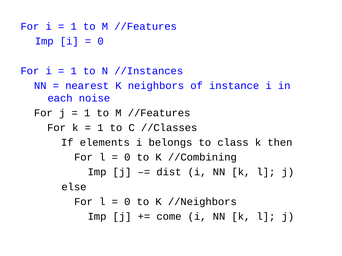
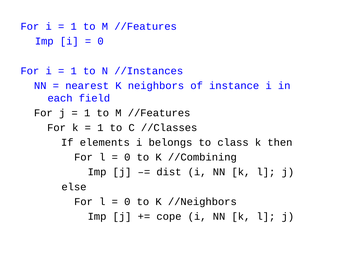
noise: noise -> field (94, 98)
come: come -> cope (169, 217)
